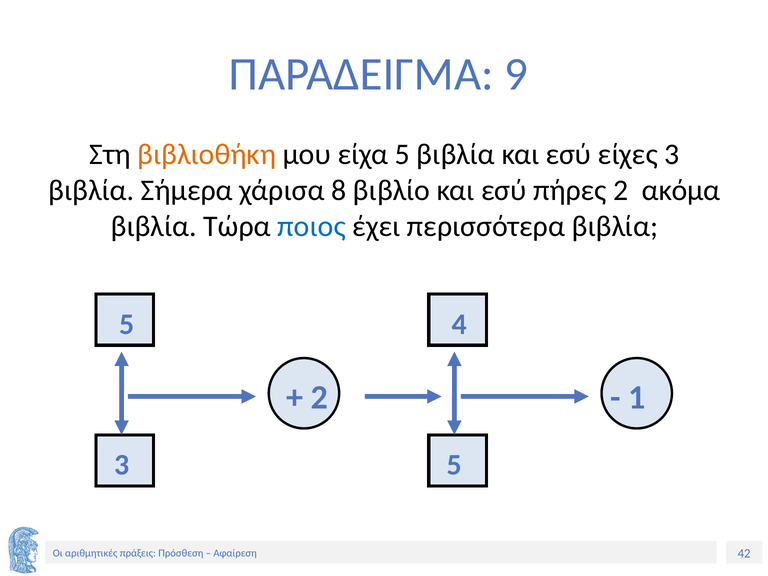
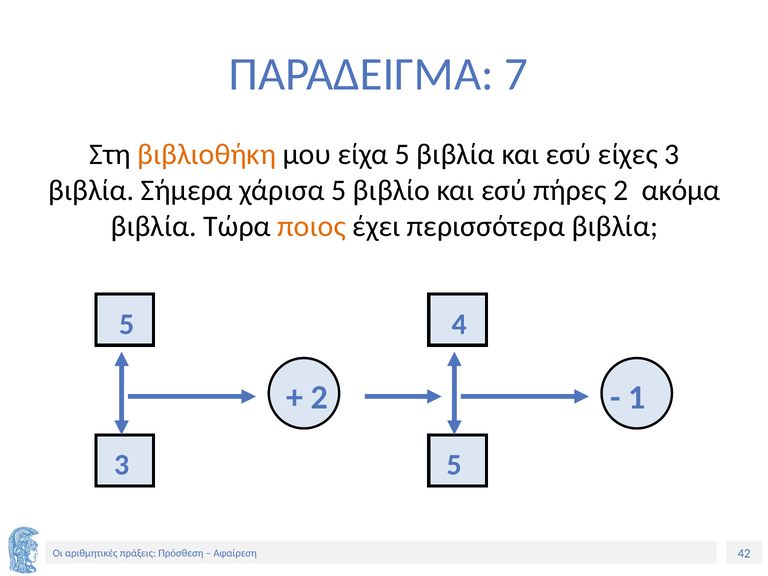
9: 9 -> 7 (516, 74)
χάρισα 8: 8 -> 5 (339, 190)
ποιος colour: blue -> orange (312, 226)
